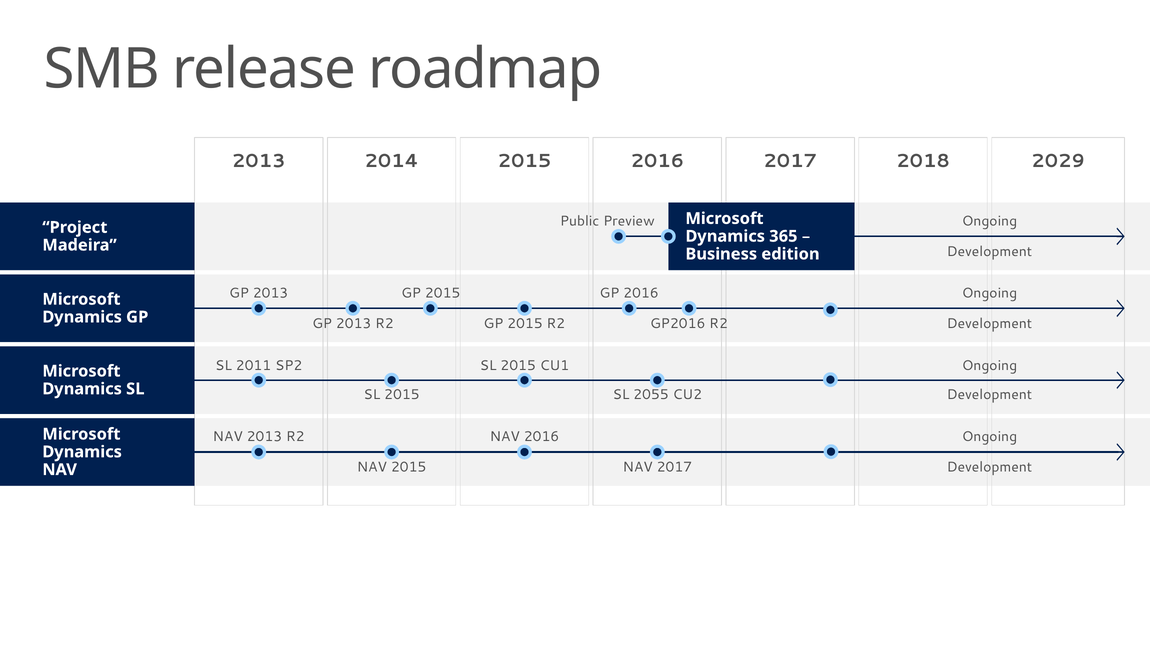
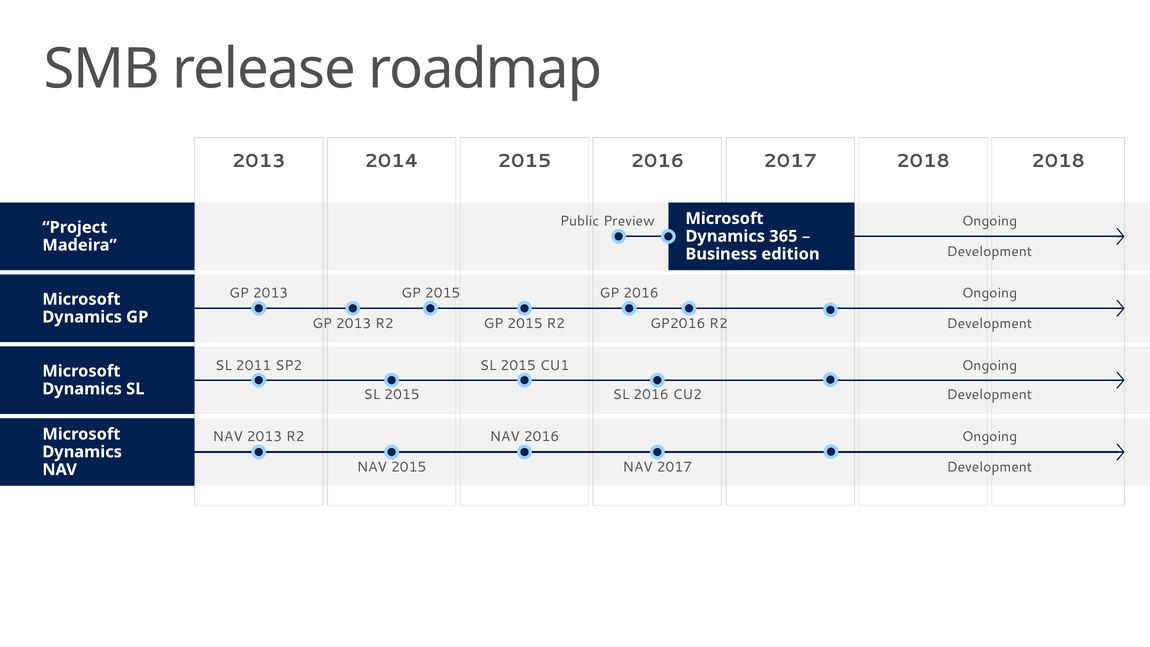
2018 2029: 2029 -> 2018 (1058, 161)
SL 2055: 2055 -> 2016 (651, 395)
